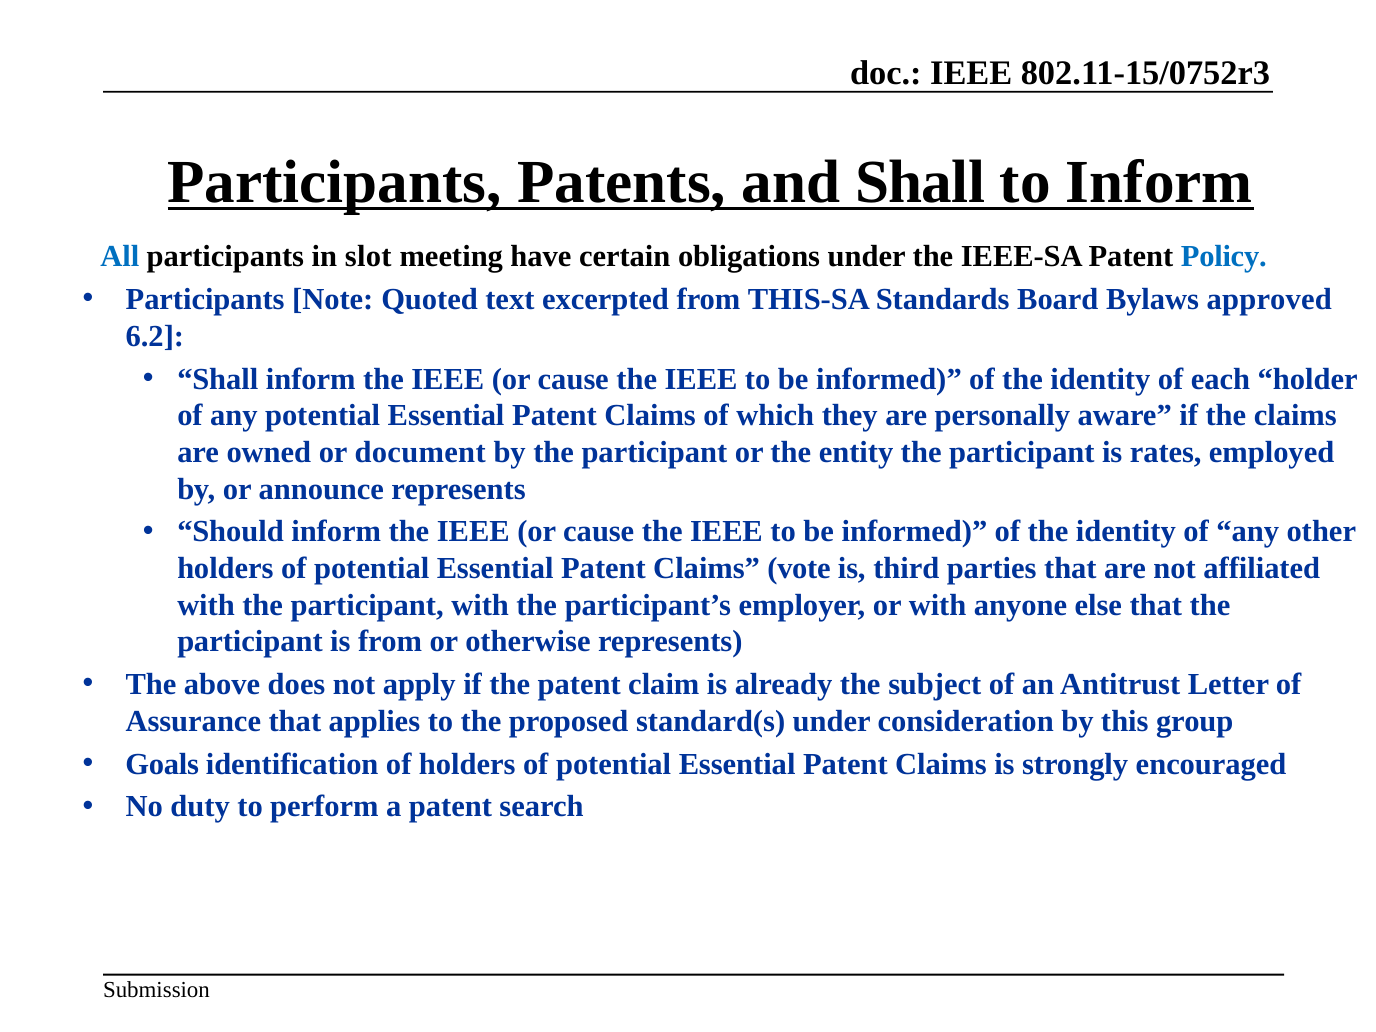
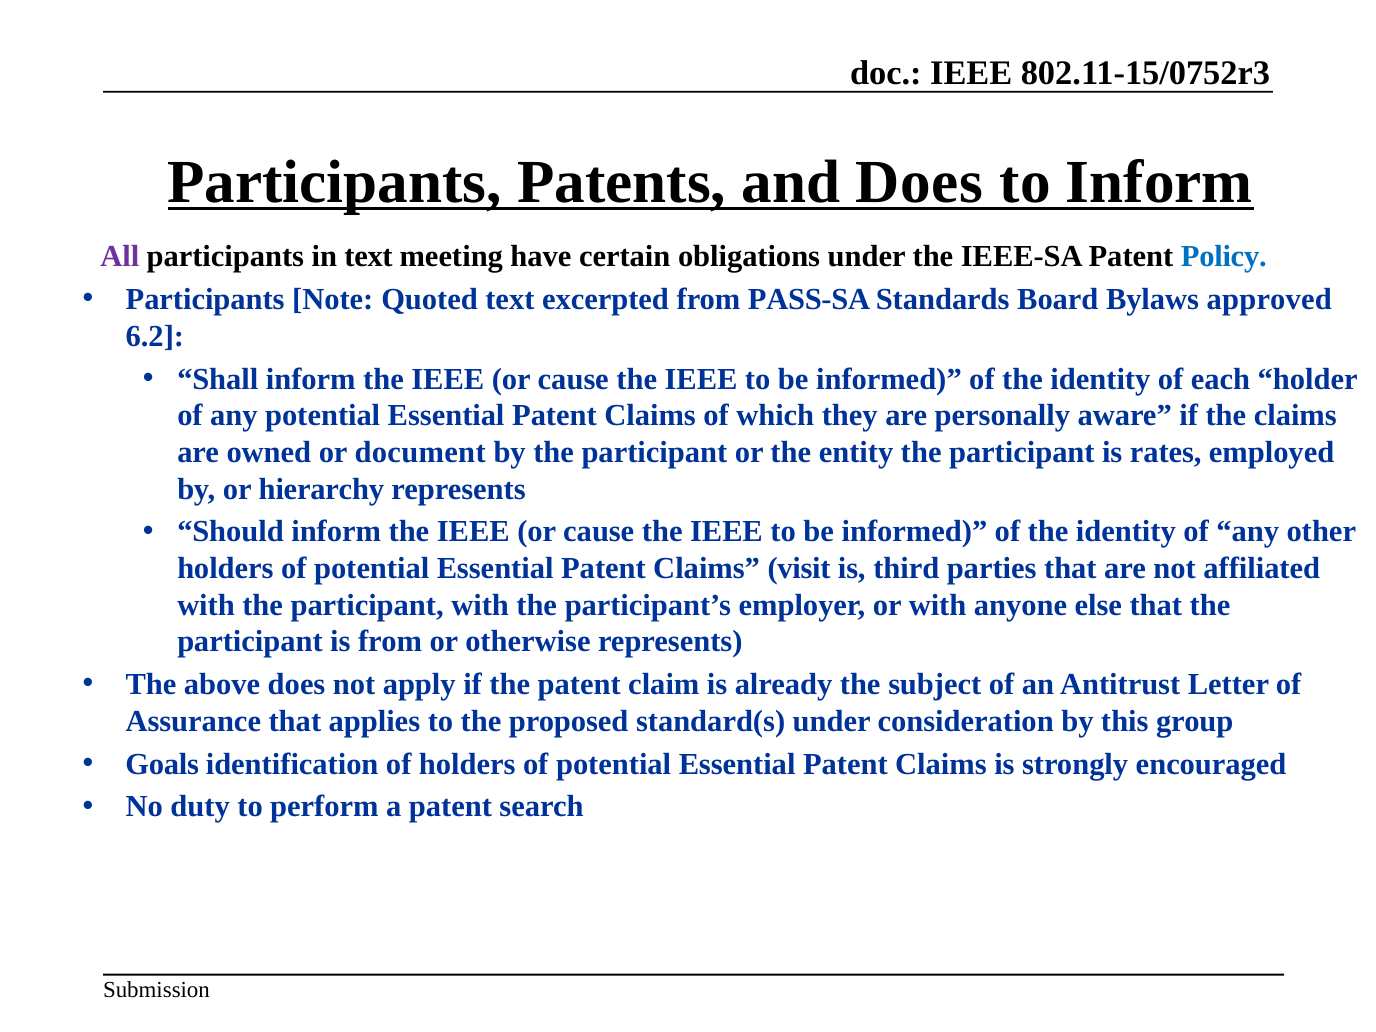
and Shall: Shall -> Does (920, 182)
All colour: blue -> purple (120, 257)
in slot: slot -> text (369, 257)
THIS-SA: THIS-SA -> PASS-SA (809, 300)
announce: announce -> hierarchy (321, 489)
vote: vote -> visit (799, 568)
